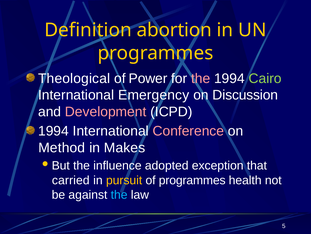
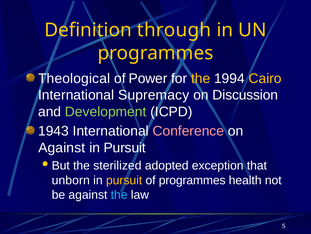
abortion: abortion -> through (174, 30)
the colour: pink -> yellow (201, 78)
Cairo colour: light green -> yellow (265, 78)
Emergency: Emergency -> Supremacy (154, 95)
Development colour: pink -> light green (106, 111)
1994: 1994 -> 1943 (53, 131)
Method: Method -> Against (62, 147)
Makes: Makes -> Pursuit (125, 147)
influence: influence -> sterilized (117, 165)
carried: carried -> unborn (71, 180)
